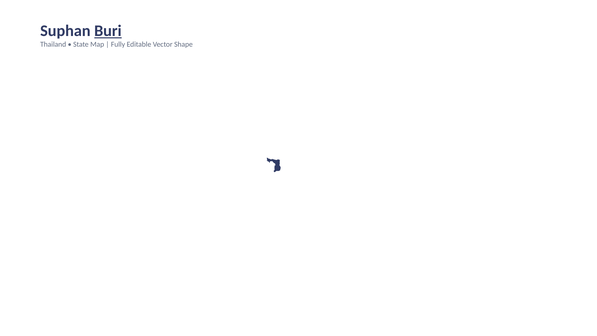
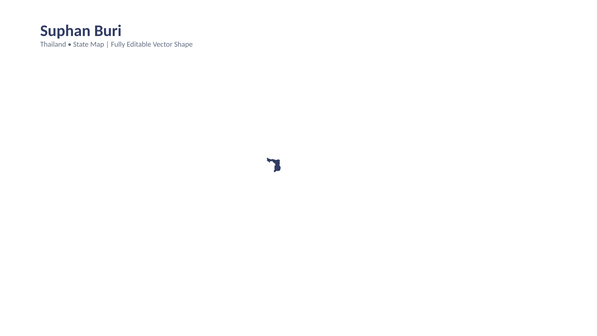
Buri underline: present -> none (108, 31)
